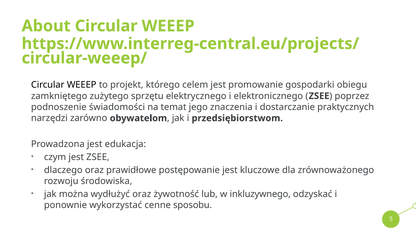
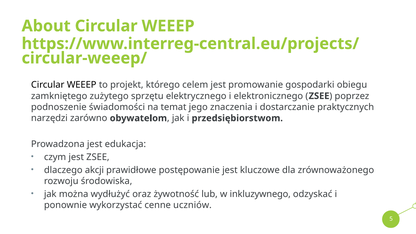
dlaczego oraz: oraz -> akcji (94, 170)
sposobu: sposobu -> uczniów (192, 205)
